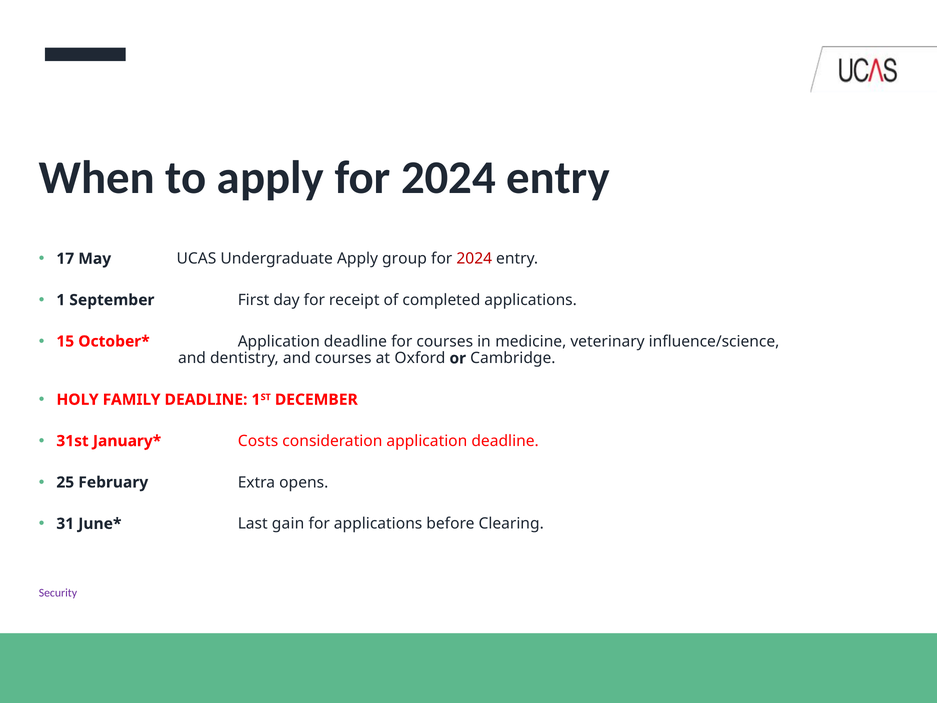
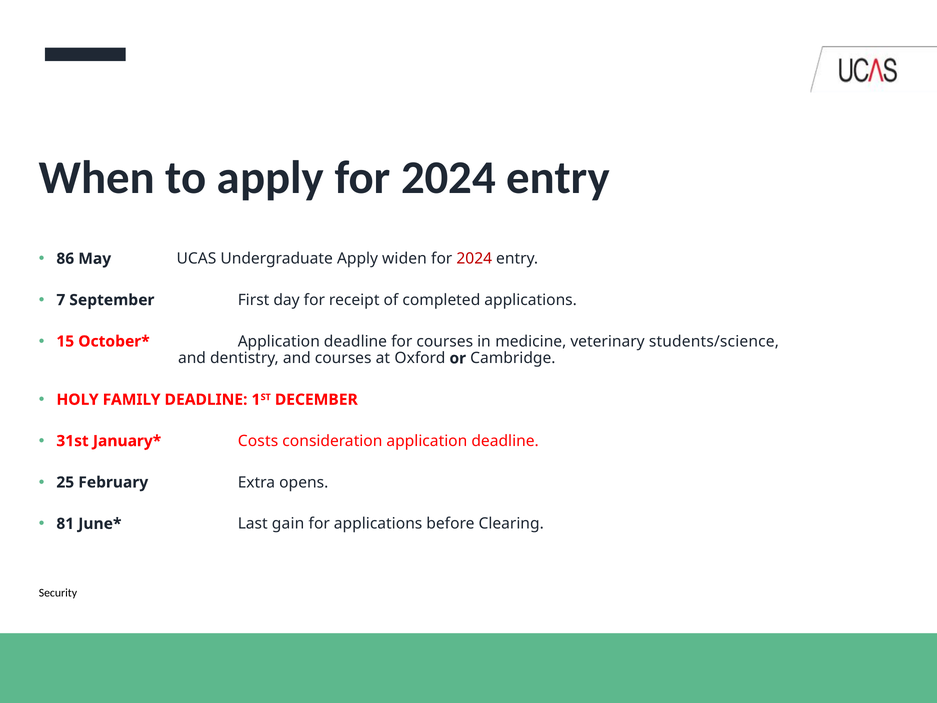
17: 17 -> 86 (65, 259)
group: group -> widen (405, 259)
1: 1 -> 7 (61, 300)
influence/science: influence/science -> students/science (714, 341)
31: 31 -> 81 (65, 524)
Security colour: purple -> black (58, 592)
